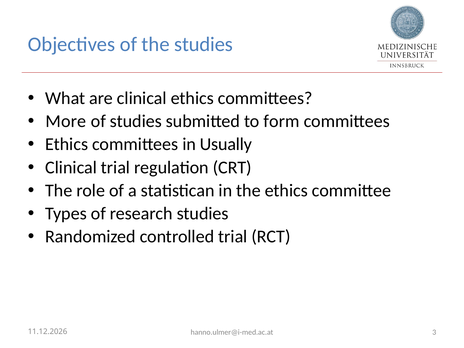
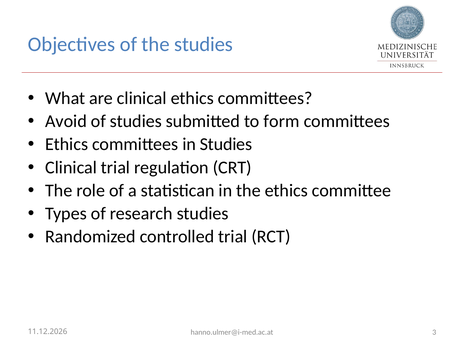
More: More -> Avoid (66, 121)
in Usually: Usually -> Studies (226, 144)
